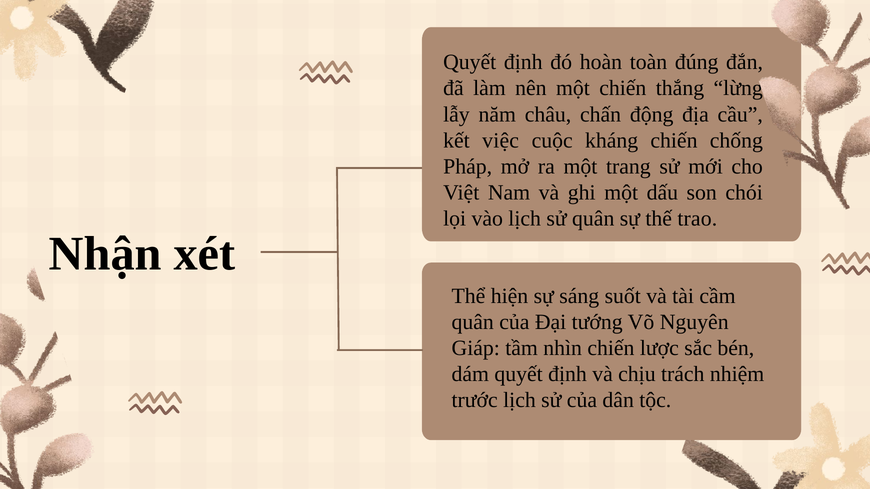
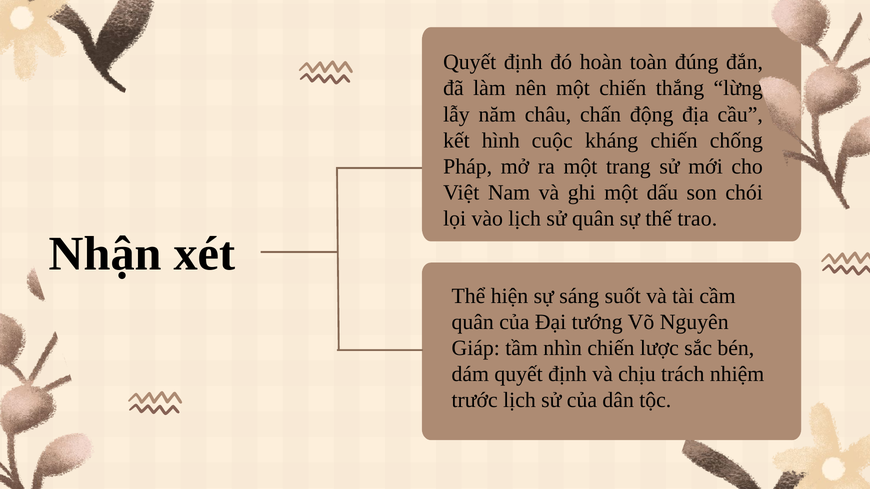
việc: việc -> hình (501, 141)
